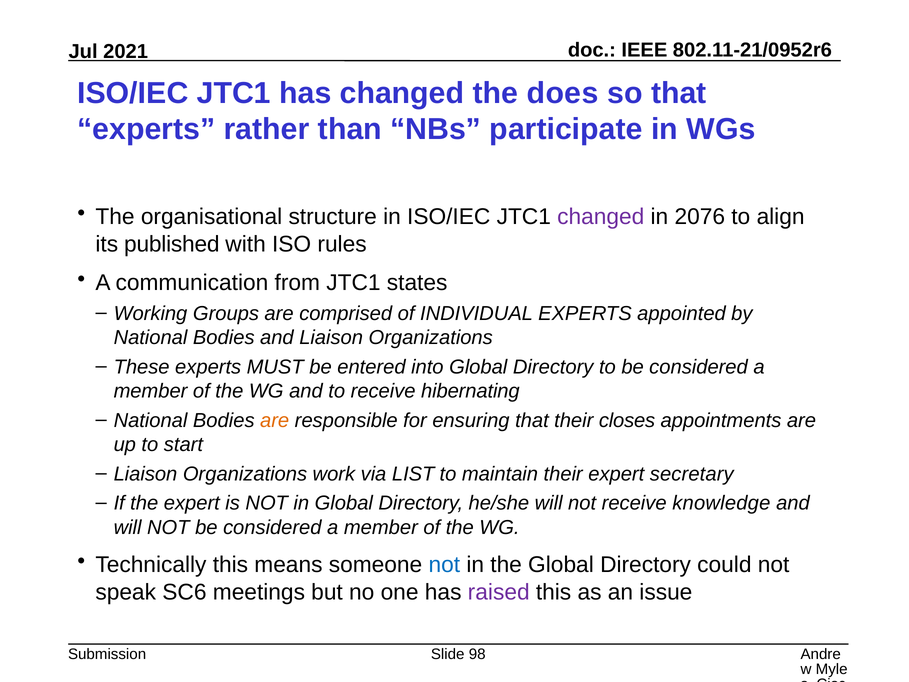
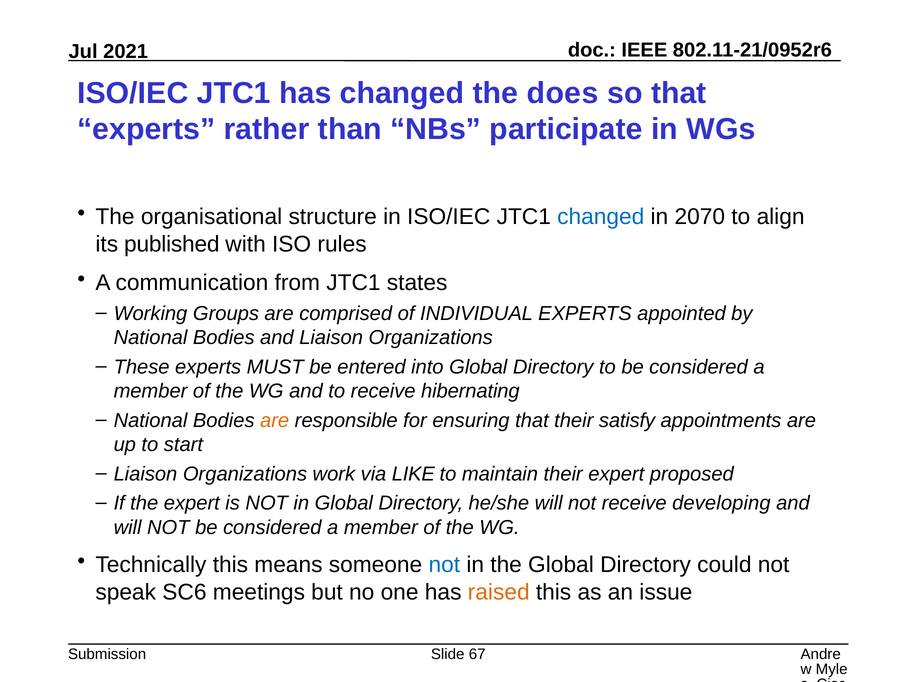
changed colour: purple -> blue (601, 217)
2076: 2076 -> 2070 (700, 217)
closes: closes -> satisfy (627, 420)
LIST: LIST -> LIKE (413, 474)
secretary: secretary -> proposed (692, 474)
knowledge: knowledge -> developing (721, 503)
raised colour: purple -> orange (499, 592)
98: 98 -> 67 (477, 654)
